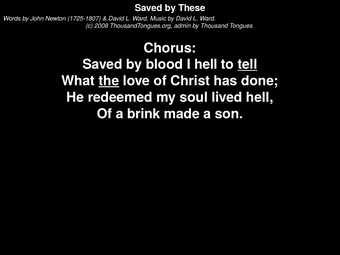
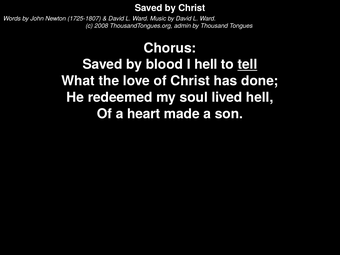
by These: These -> Christ (192, 8)
the underline: present -> none (109, 81)
brink: brink -> heart (144, 114)
